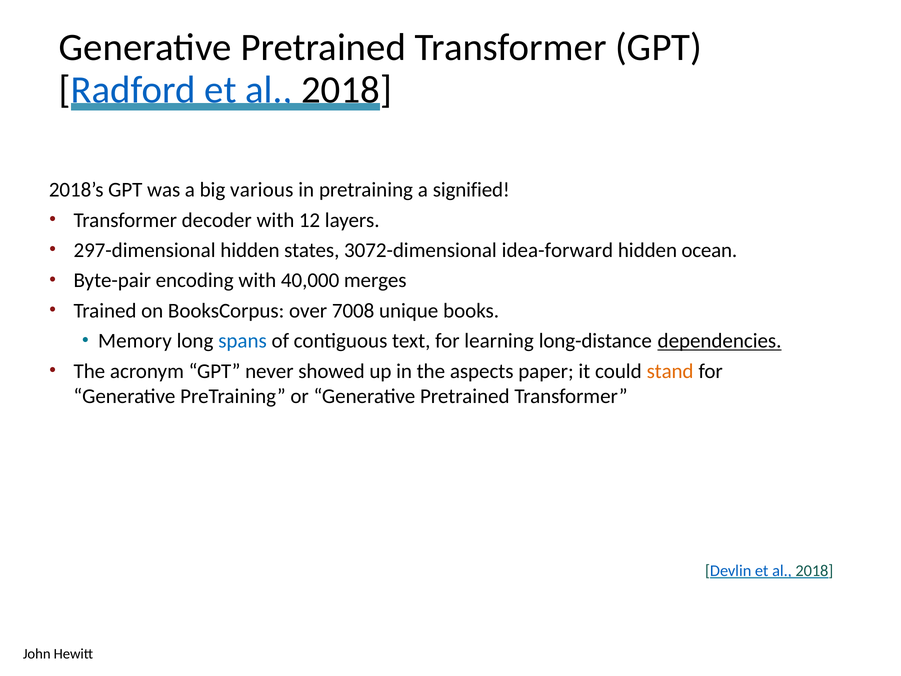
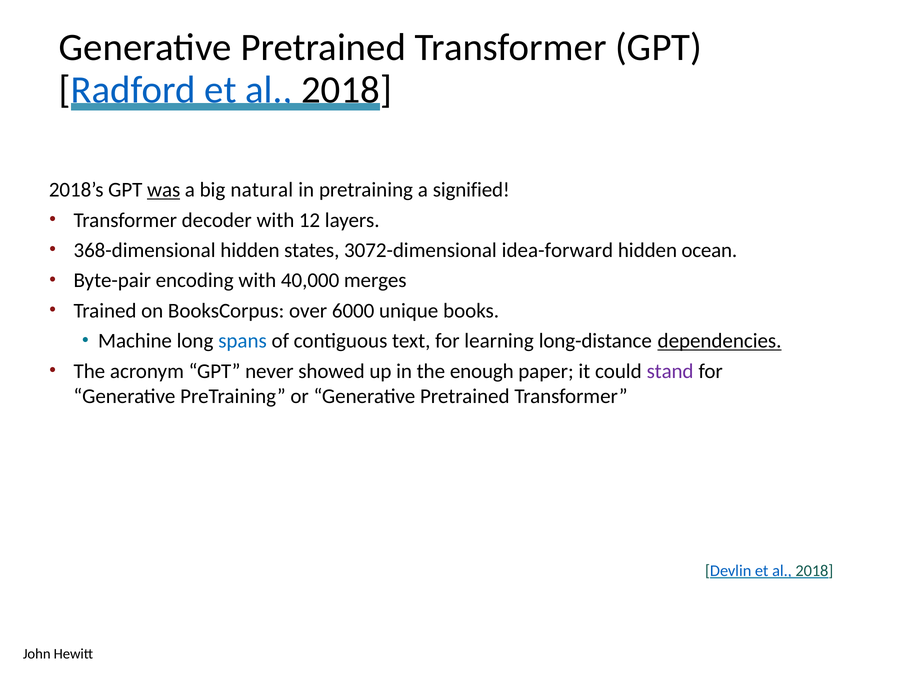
was underline: none -> present (164, 190)
various: various -> natural (262, 190)
297-dimensional: 297-dimensional -> 368-dimensional (145, 250)
7008: 7008 -> 6000 (353, 311)
Memory: Memory -> Machine (135, 341)
aspects: aspects -> enough (482, 371)
stand colour: orange -> purple (670, 371)
